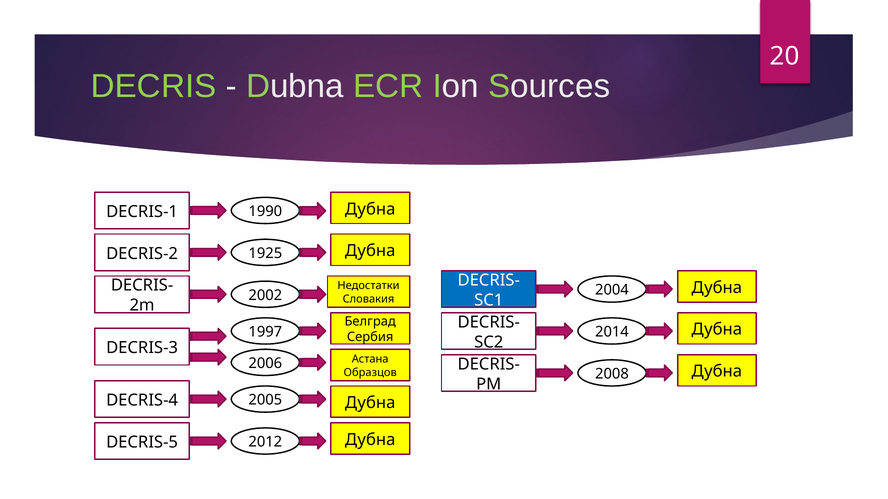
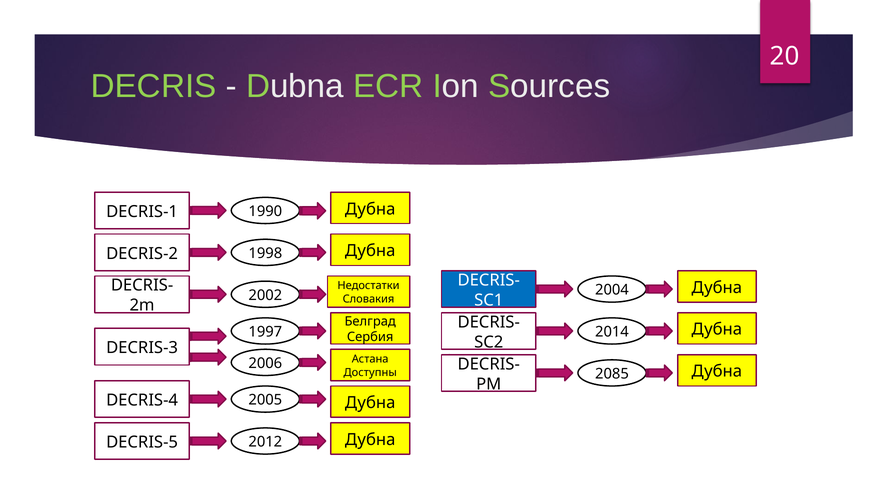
1925: 1925 -> 1998 (265, 254)
Образцов: Образцов -> Доступны (370, 373)
2008: 2008 -> 2085 (612, 374)
